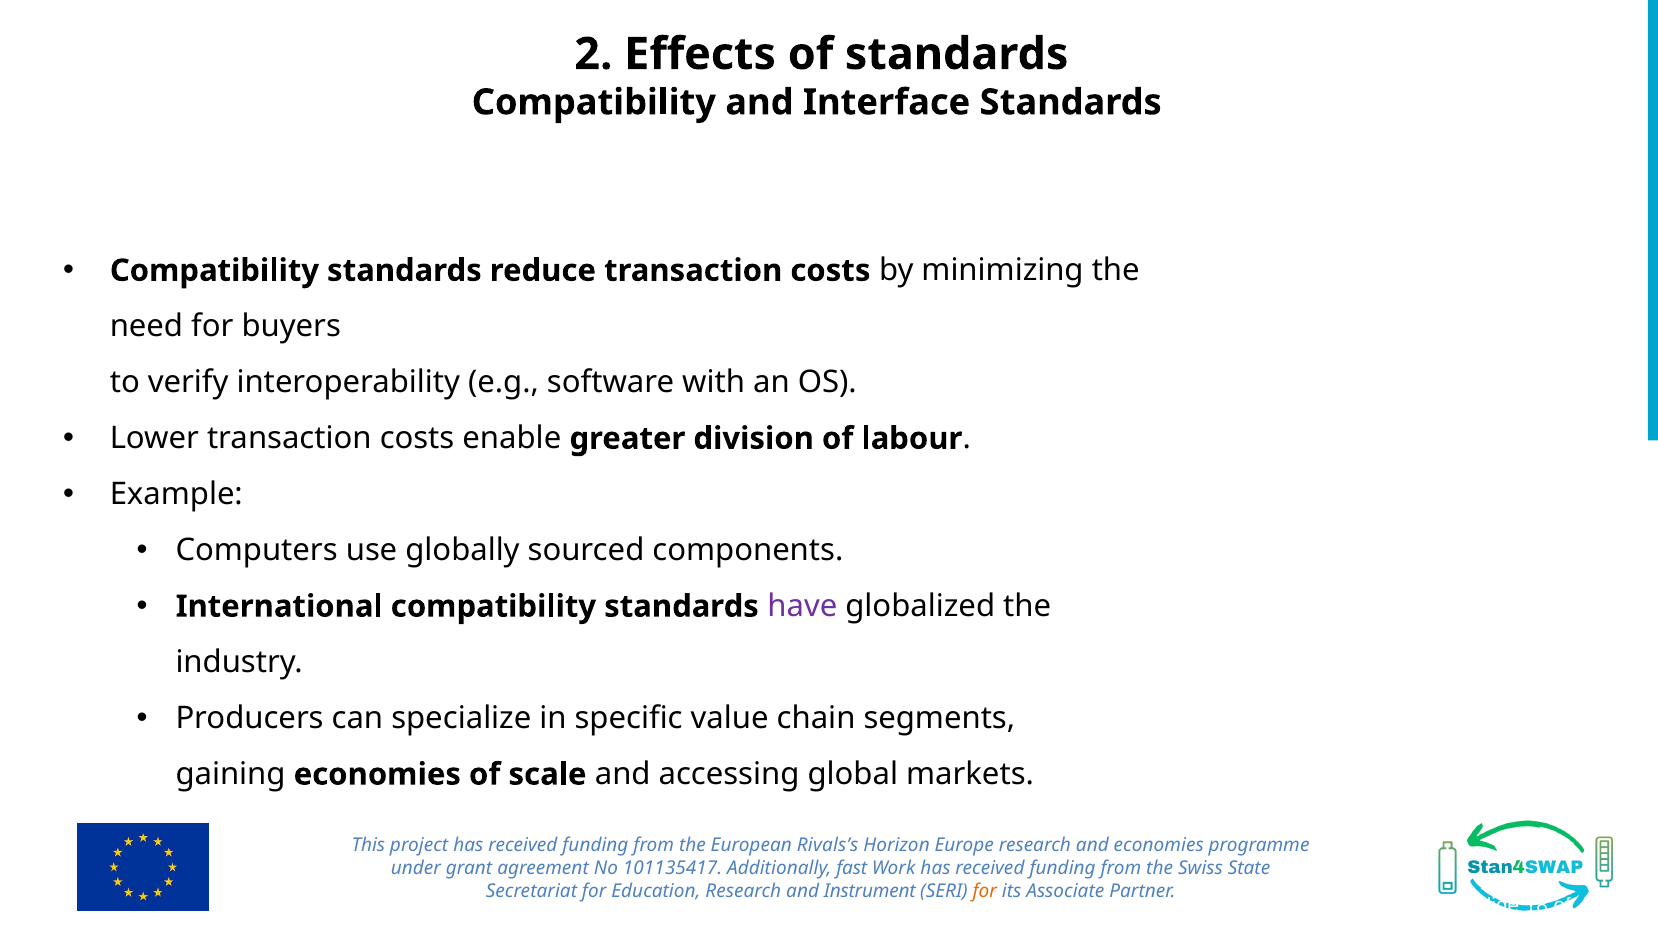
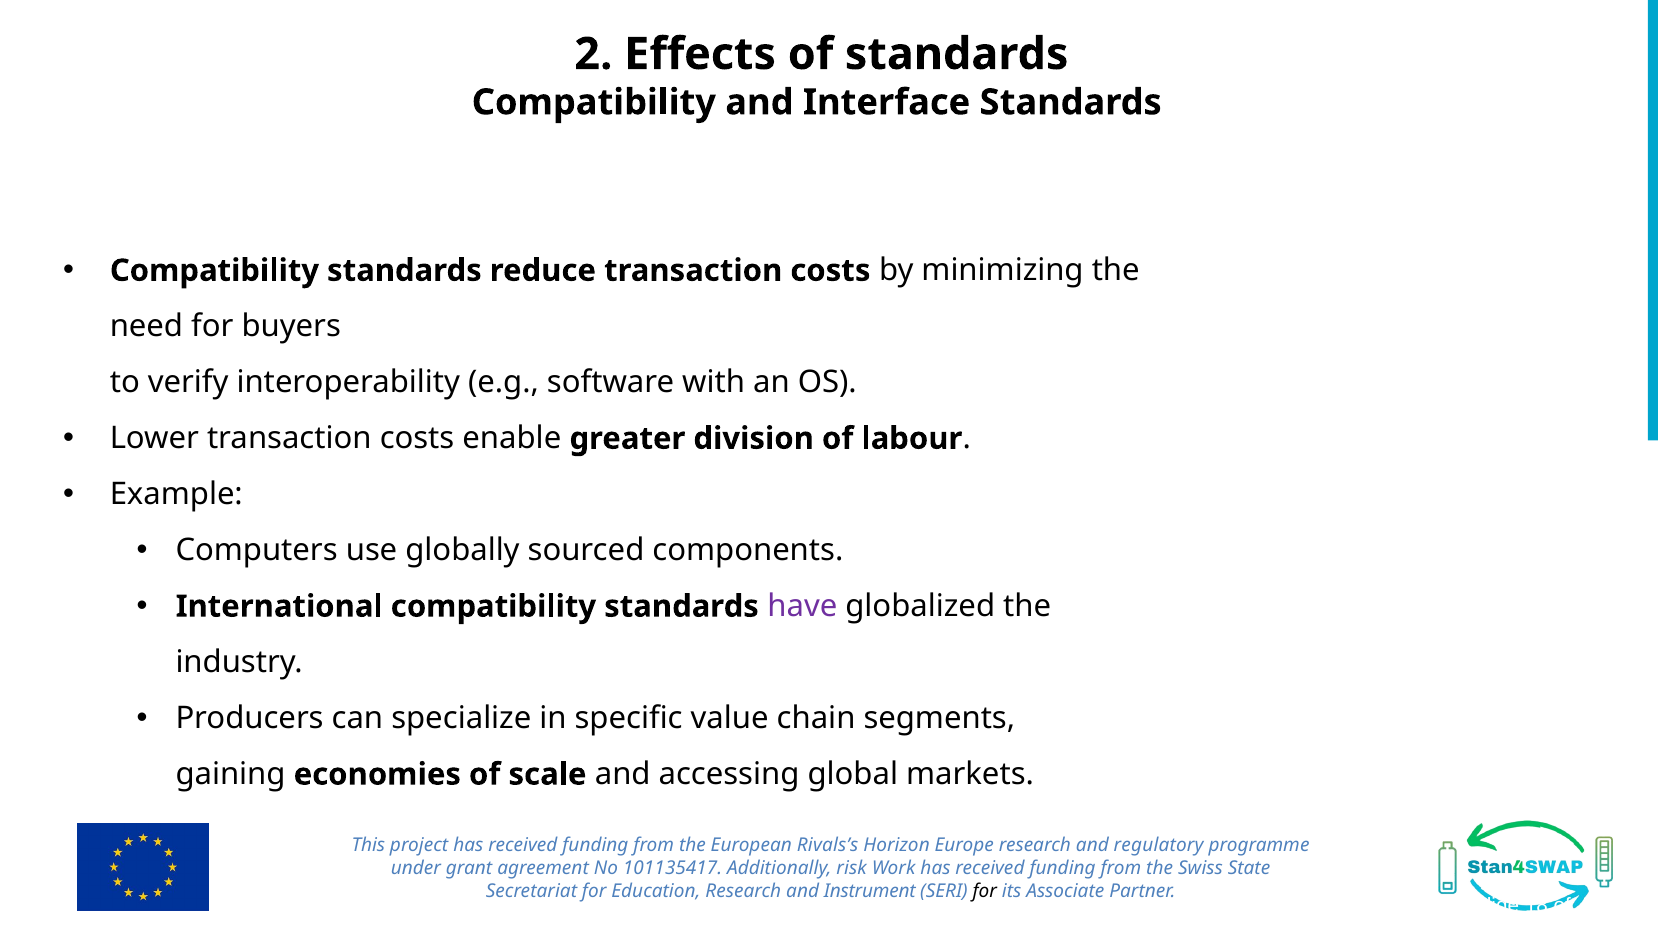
and economies: economies -> regulatory (1159, 845)
fast: fast -> risk (852, 868)
for colour: orange -> black (985, 891)
